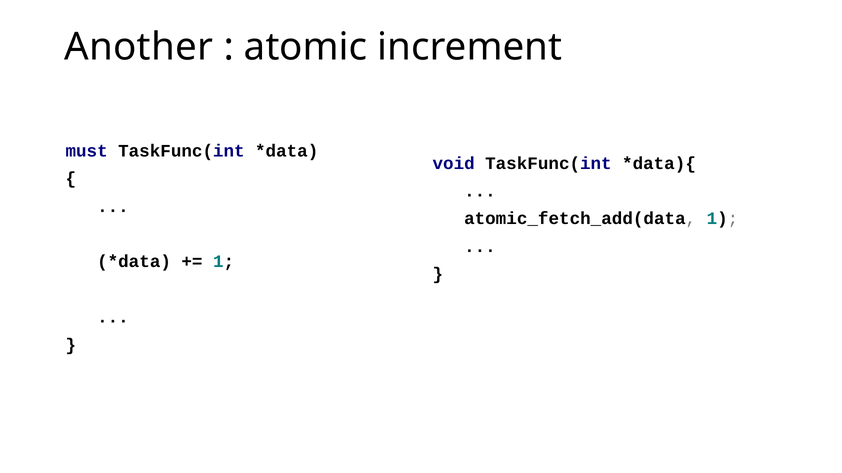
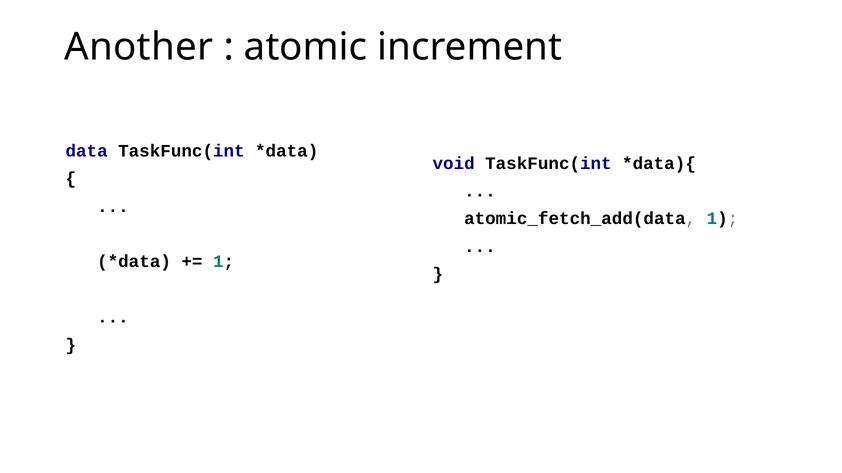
must: must -> data (87, 151)
